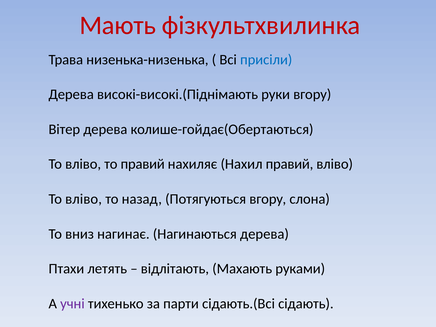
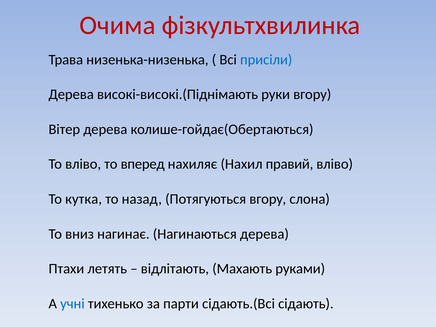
Мають: Мають -> Очима (117, 25)
то правий: правий -> вперед (143, 164)
вліво: вліво -> кутка (84, 199)
учні colour: purple -> blue (72, 304)
